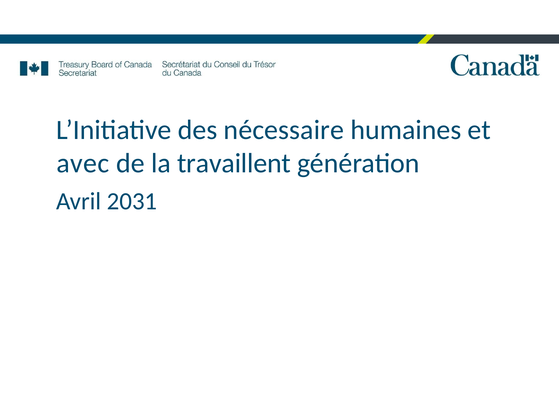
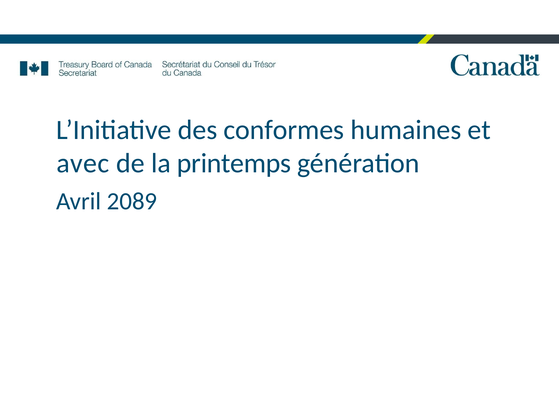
nécessaire: nécessaire -> conformes (284, 130)
travaillent: travaillent -> printemps (234, 163)
2031: 2031 -> 2089 (132, 201)
